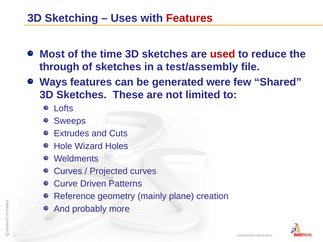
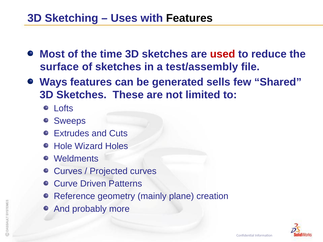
Features colour: red -> black (189, 18)
through: through -> surface (59, 67)
were: were -> sells (218, 82)
